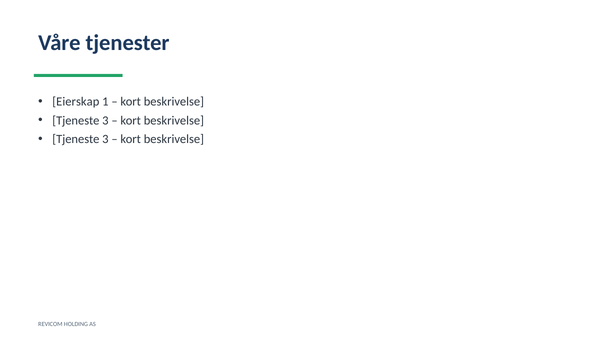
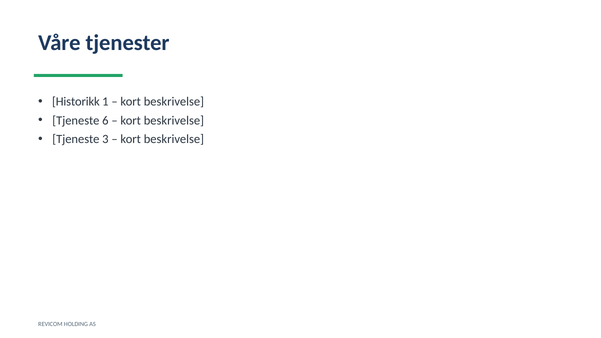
Eierskap: Eierskap -> Historikk (76, 102)
3: 3 -> 6 (105, 121)
